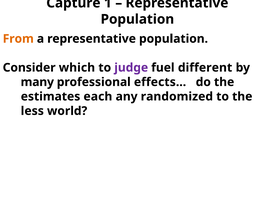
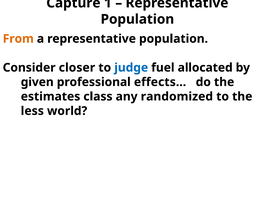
which: which -> closer (77, 68)
judge colour: purple -> blue (131, 68)
different: different -> allocated (205, 68)
many: many -> given (37, 82)
each: each -> class (98, 97)
